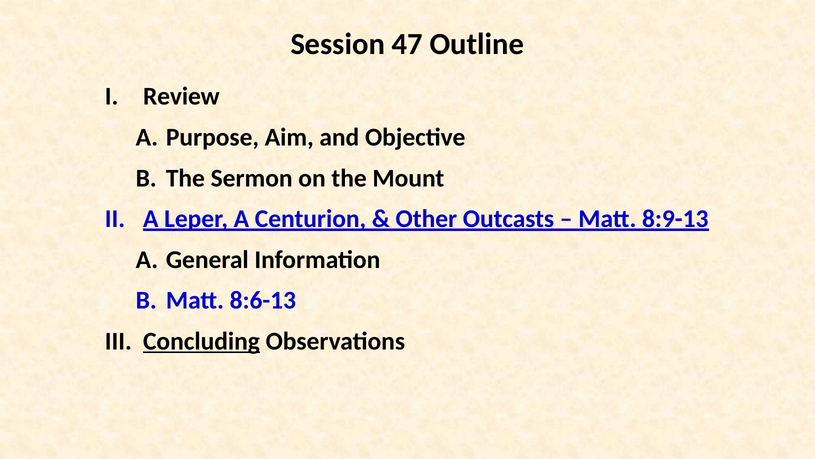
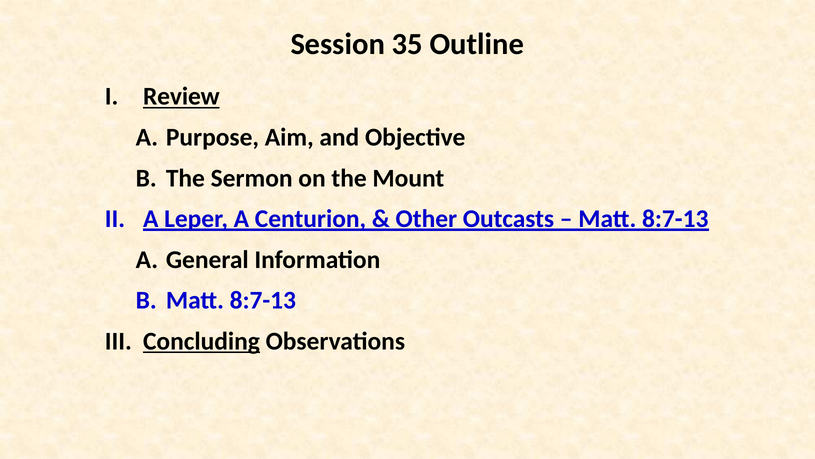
47: 47 -> 35 (407, 44)
Review underline: none -> present (181, 96)
8:9-13: 8:9-13 -> 8:7-13 (675, 219)
8:6-13: 8:6-13 -> 8:7-13 (263, 300)
